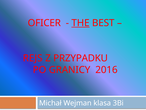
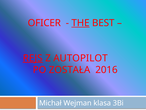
REJS underline: none -> present (33, 58)
PRZYPADKU: PRZYPADKU -> AUTOPILOT (80, 58)
GRANICY: GRANICY -> ZOSTAŁA (70, 70)
